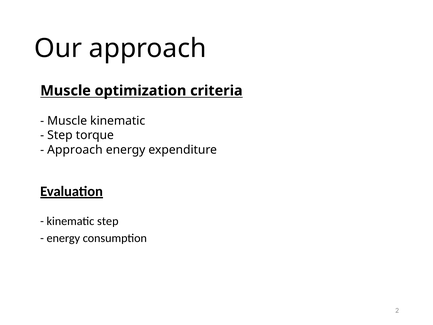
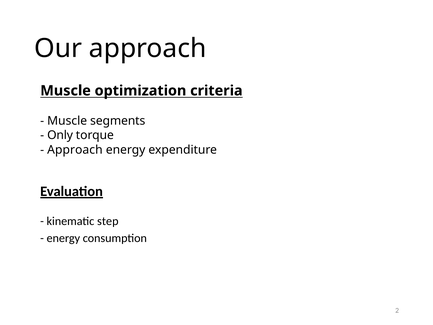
Muscle kinematic: kinematic -> segments (118, 121)
Step: Step -> Only (60, 135)
